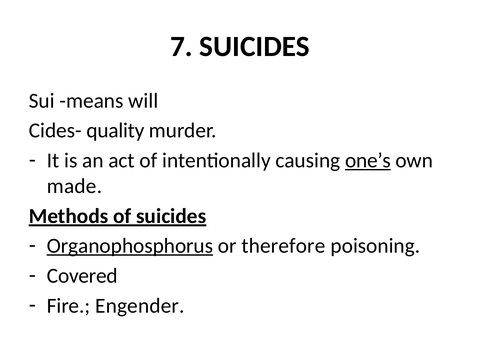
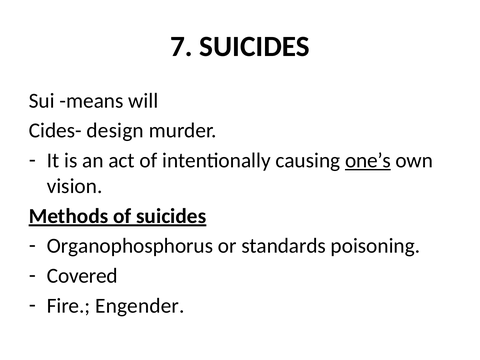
quality: quality -> design (115, 131)
made: made -> vision (75, 186)
Organophosphorus underline: present -> none (130, 246)
therefore: therefore -> standards (284, 246)
